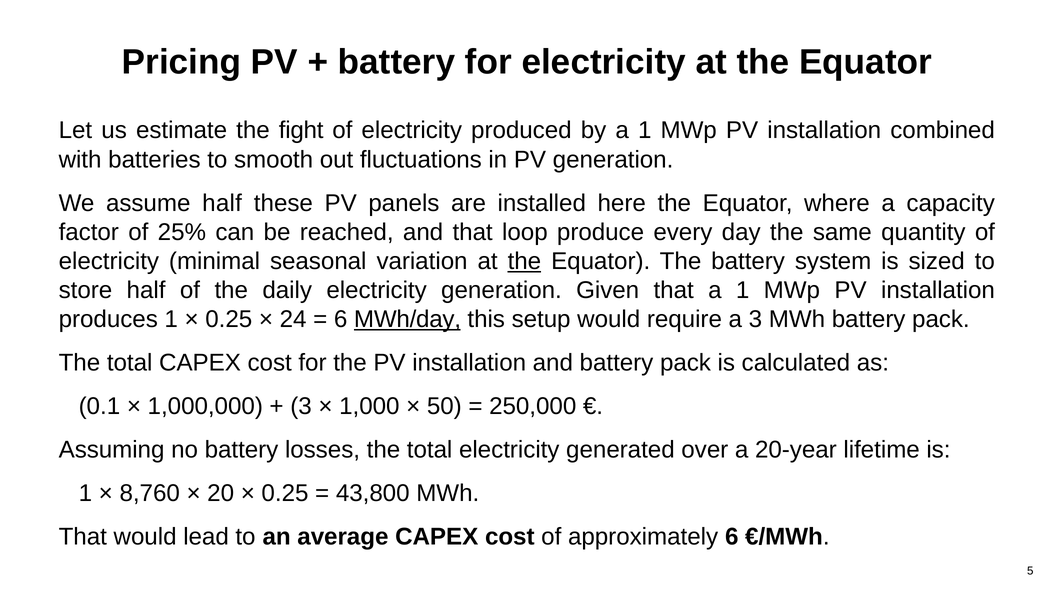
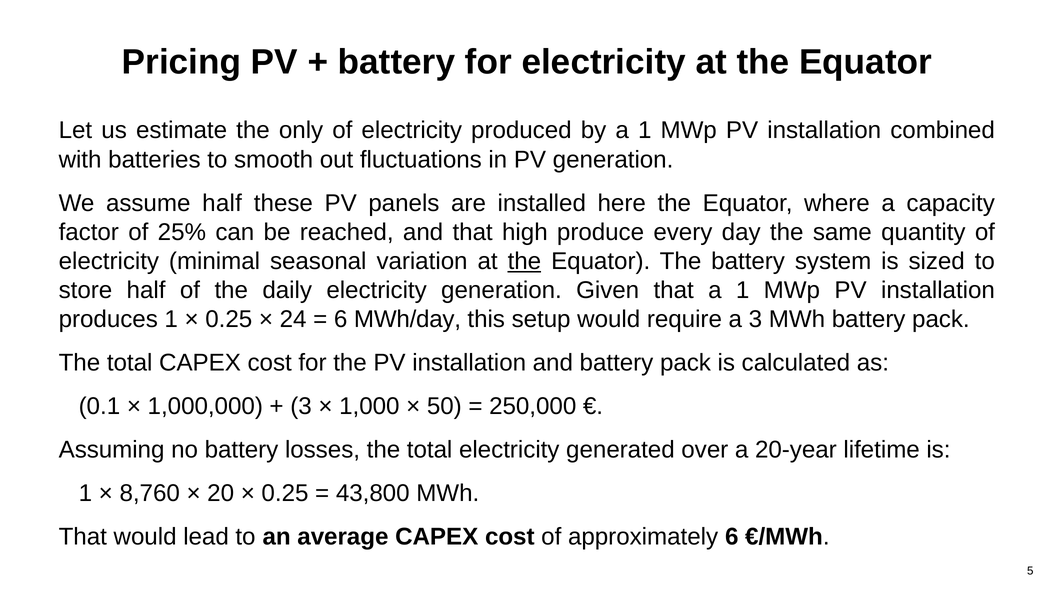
fight: fight -> only (301, 130)
loop: loop -> high (525, 232)
MWh/day underline: present -> none (408, 319)
